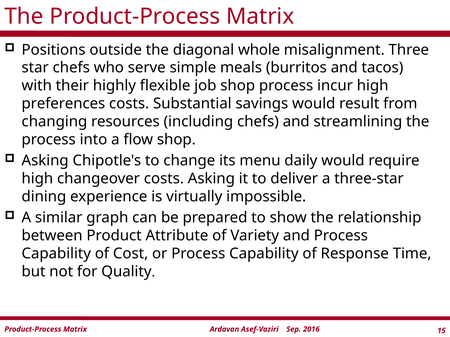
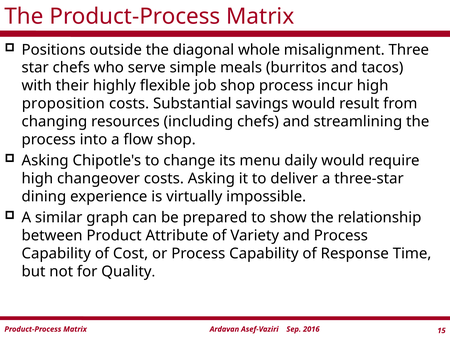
preferences: preferences -> proposition (63, 104)
